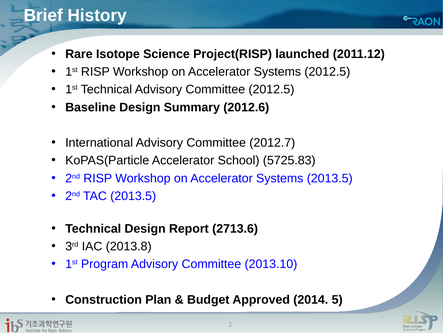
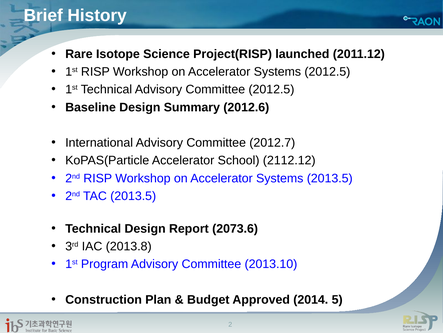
5725.83: 5725.83 -> 2112.12 (289, 160)
2713.6: 2713.6 -> 2073.6 (235, 228)
